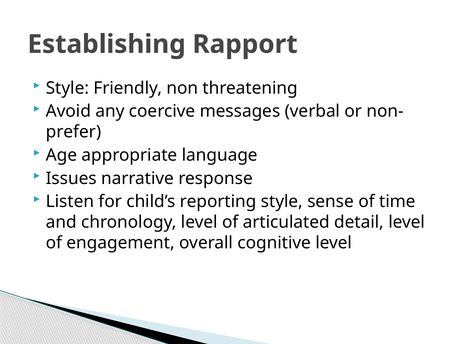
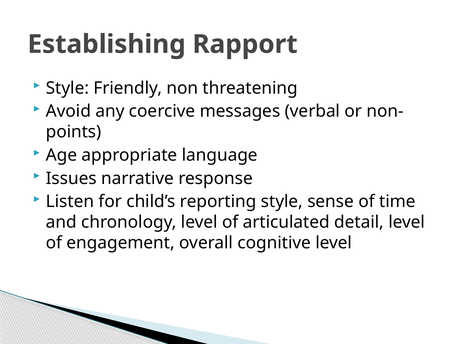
prefer: prefer -> points (74, 132)
